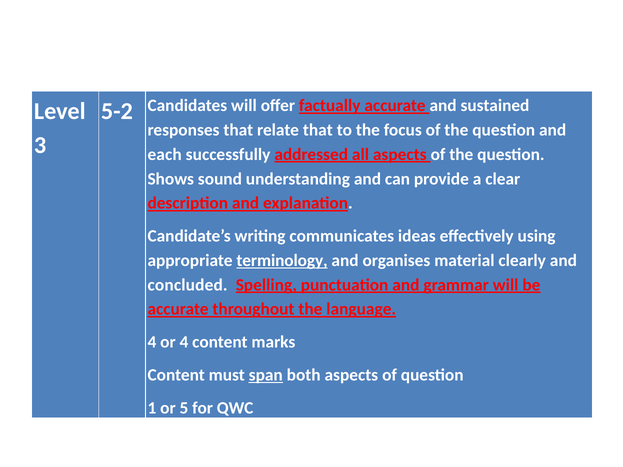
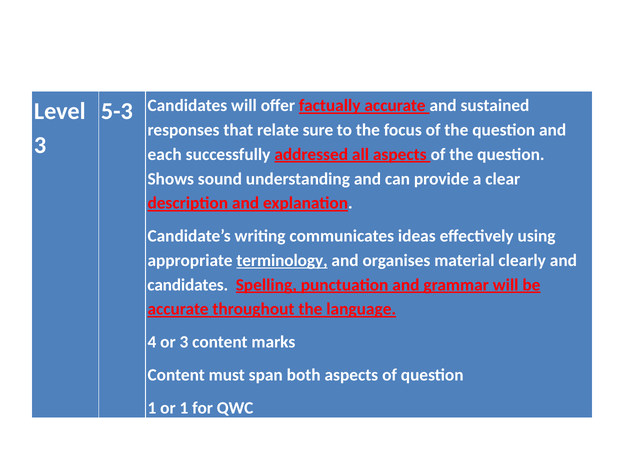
5-2: 5-2 -> 5-3 (117, 111)
relate that: that -> sure (318, 130)
concluded: concluded -> candidates (188, 285)
or 4: 4 -> 3 (184, 342)
span underline: present -> none (266, 375)
or 5: 5 -> 1 (184, 408)
